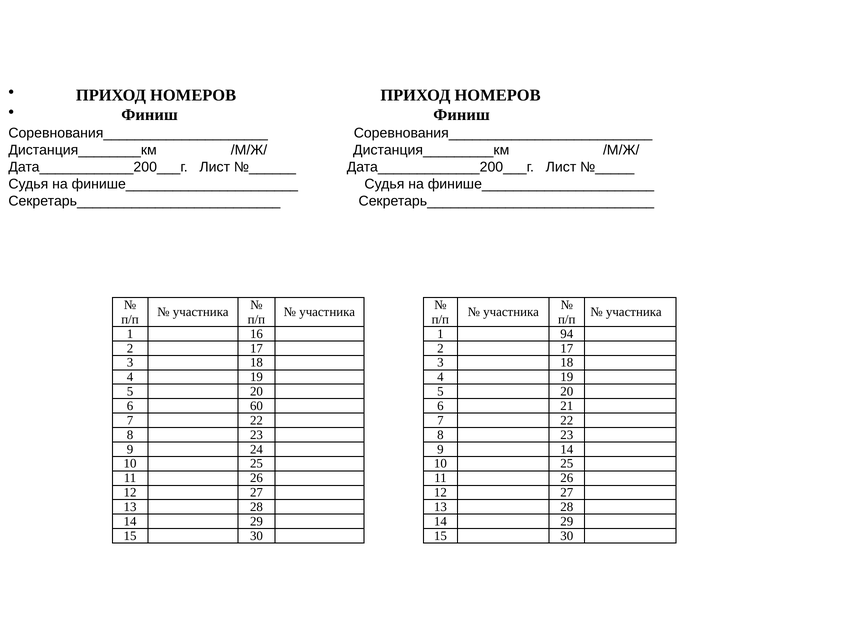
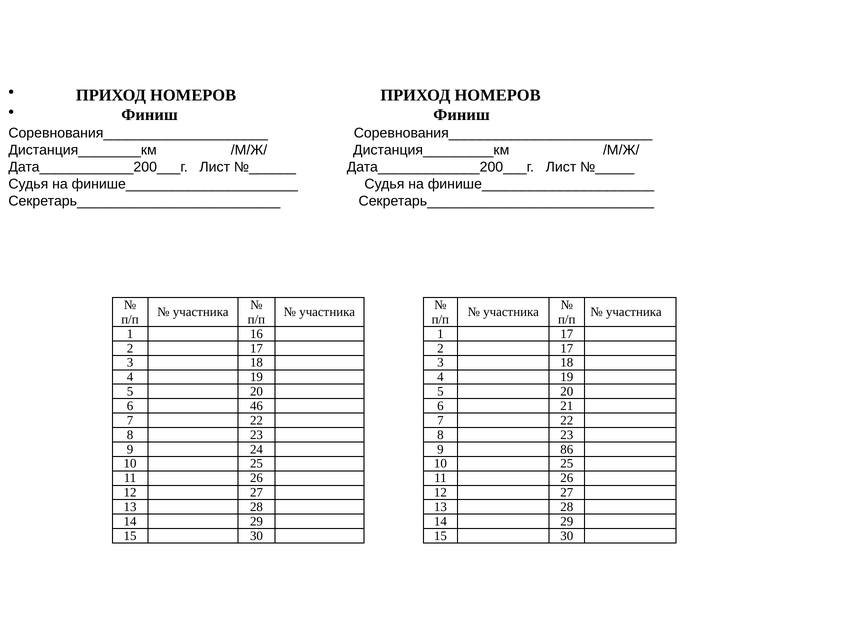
1 94: 94 -> 17 (567, 334)
60: 60 -> 46 (256, 406)
9 14: 14 -> 86 (567, 449)
